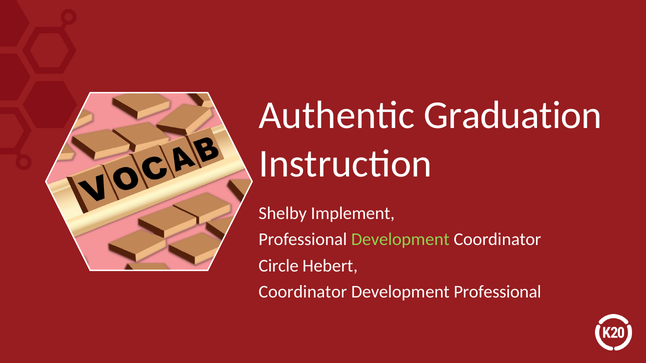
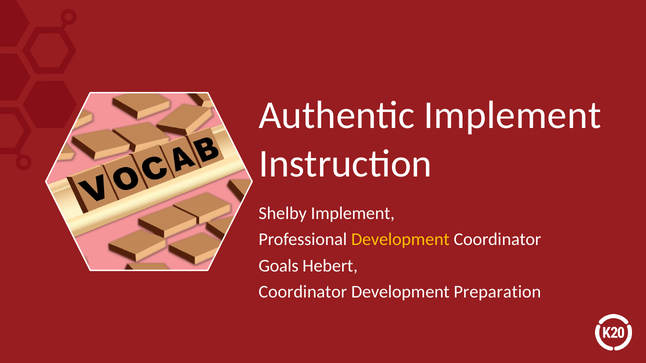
Authentic Graduation: Graduation -> Implement (513, 116)
Development colour: light green -> yellow (400, 240)
Circle: Circle -> Goals (279, 266)
Development Professional: Professional -> Preparation (497, 292)
